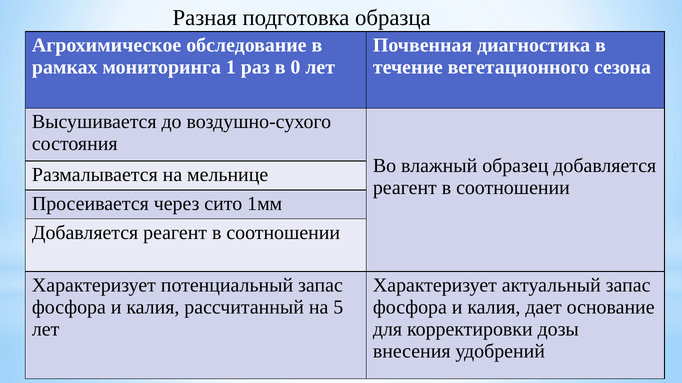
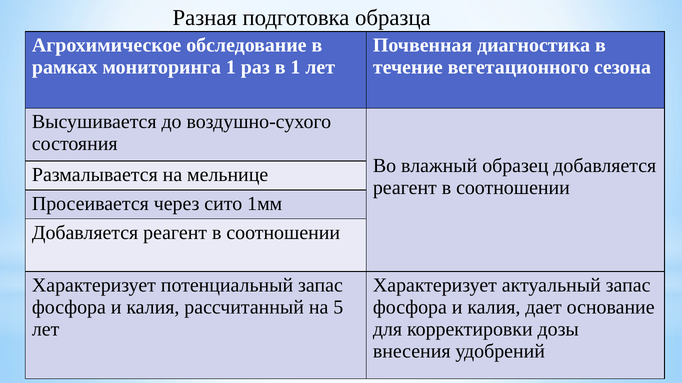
в 0: 0 -> 1 (295, 67)
